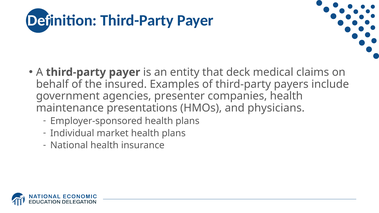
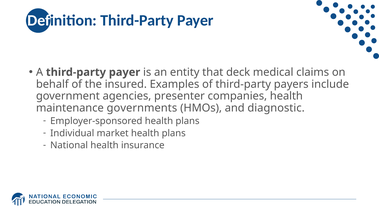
presentations: presentations -> governments (142, 108)
physicians: physicians -> diagnostic (276, 108)
